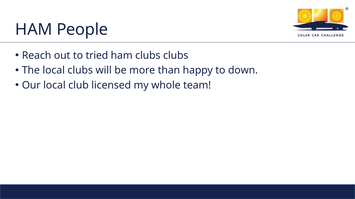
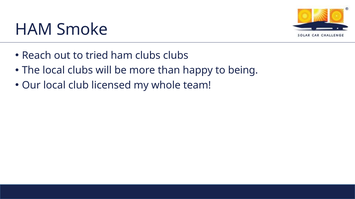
People: People -> Smoke (82, 30)
down: down -> being (243, 71)
